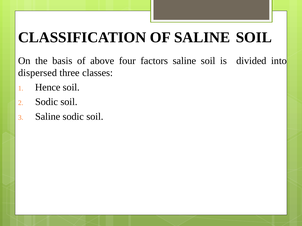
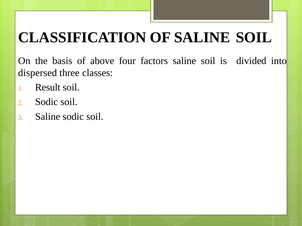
Hence: Hence -> Result (48, 88)
